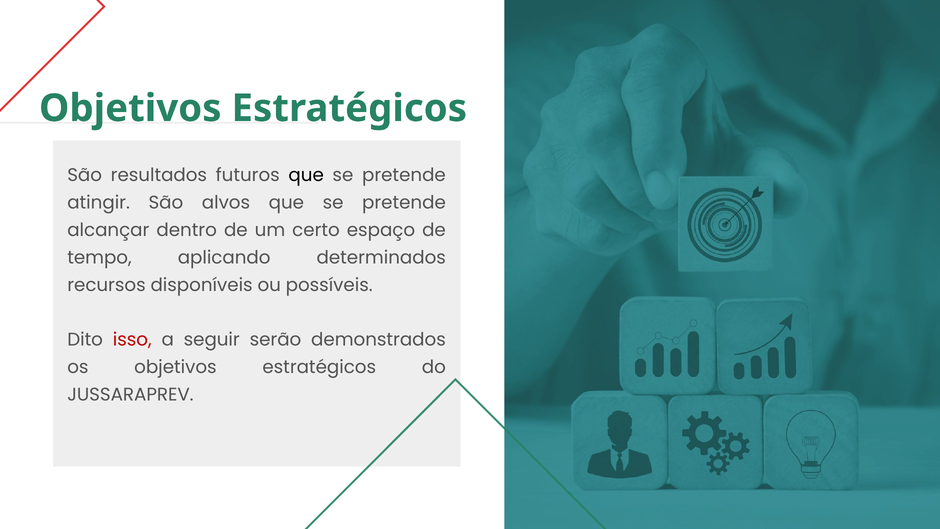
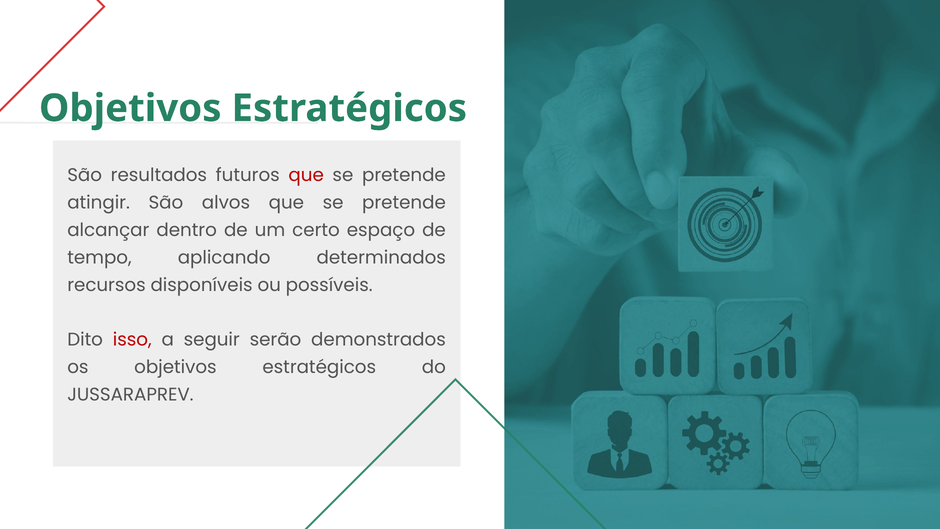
que colour: black -> red (306, 175)
